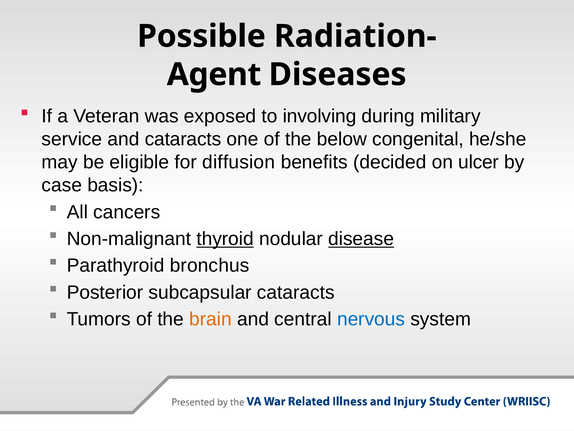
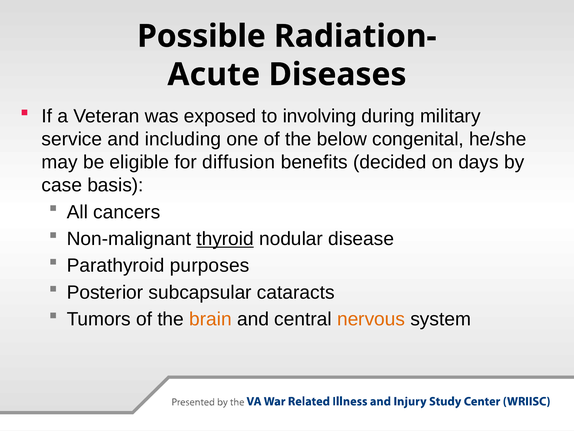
Agent: Agent -> Acute (214, 74)
and cataracts: cataracts -> including (183, 139)
ulcer: ulcer -> days (479, 162)
disease underline: present -> none (361, 239)
bronchus: bronchus -> purposes (210, 265)
nervous colour: blue -> orange (371, 319)
